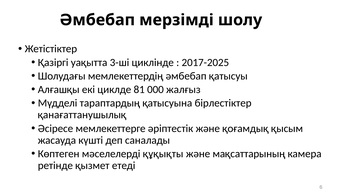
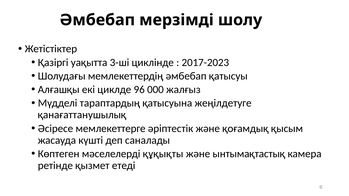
2017-2025: 2017-2025 -> 2017-2023 (205, 63)
81: 81 -> 96 (139, 90)
бірлестіктер: бірлестіктер -> жеңілдетуге (223, 103)
мақсаттарының: мақсаттарының -> ынтымақтастық (249, 154)
